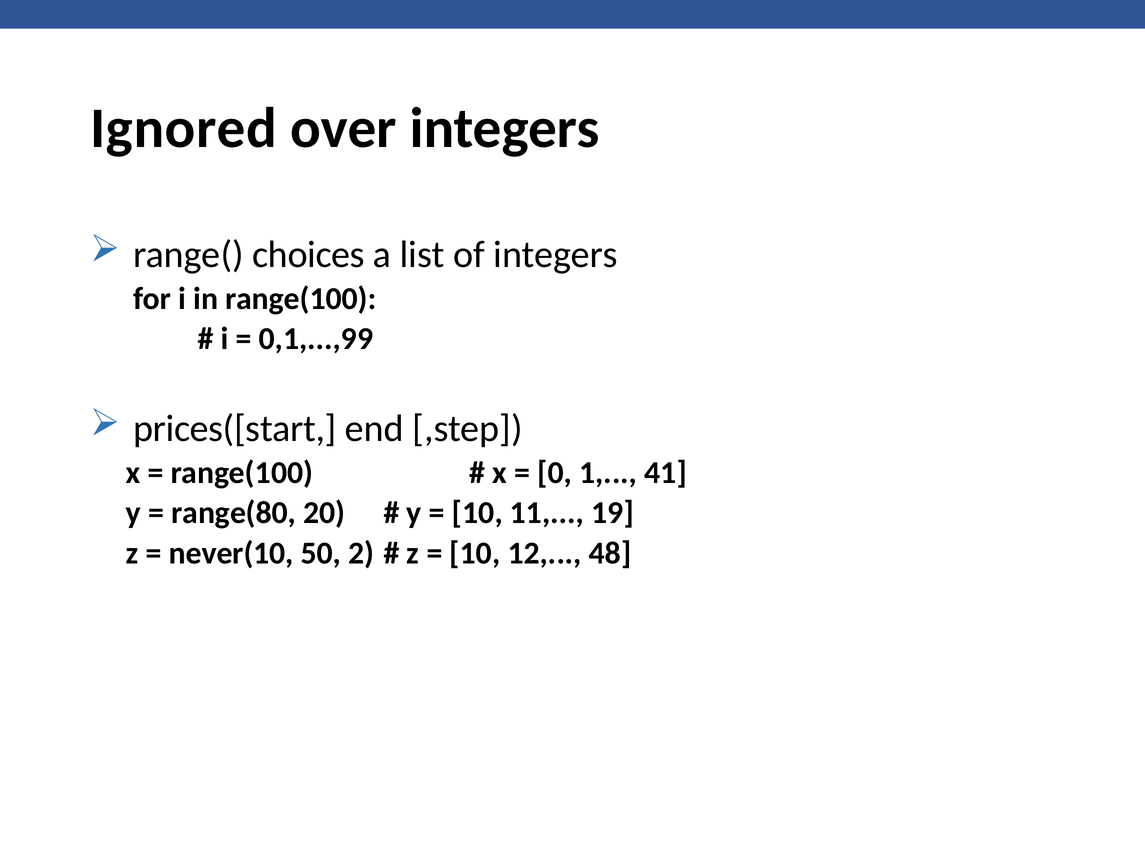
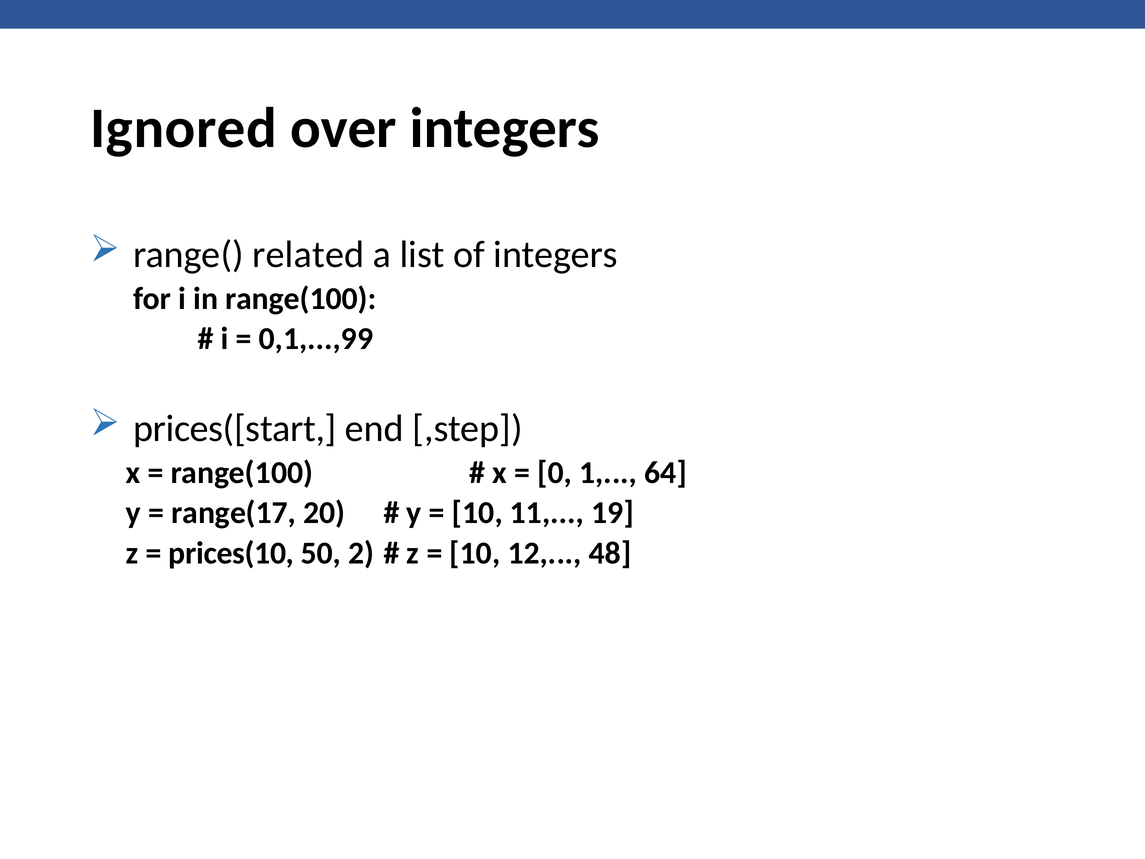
choices: choices -> related (308, 255)
41: 41 -> 64 (666, 473)
range(80: range(80 -> range(17 (234, 513)
never(10: never(10 -> prices(10 (231, 553)
